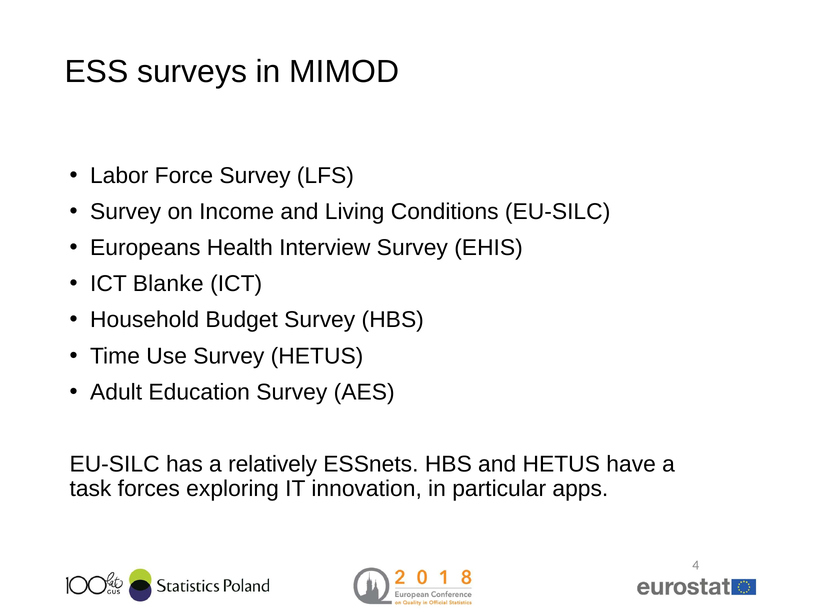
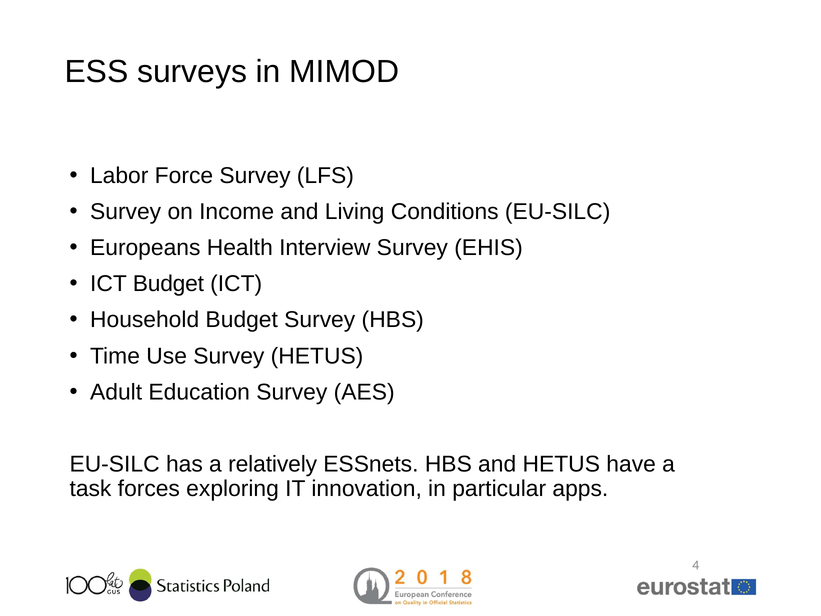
ICT Blanke: Blanke -> Budget (168, 284)
